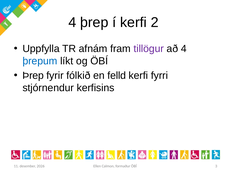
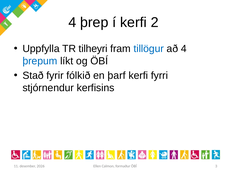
afnám: afnám -> tilheyri (93, 48)
tillögur colour: purple -> blue (149, 48)
Þrep: Þrep -> Stað (33, 75)
felld: felld -> þarf (117, 75)
